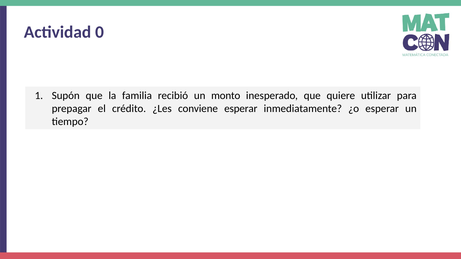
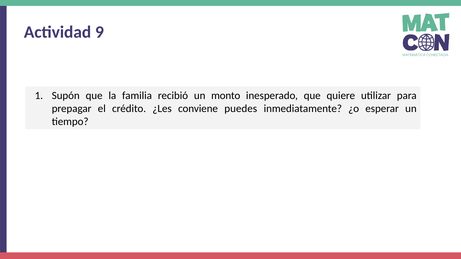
0: 0 -> 9 (99, 32)
conviene esperar: esperar -> puedes (241, 109)
